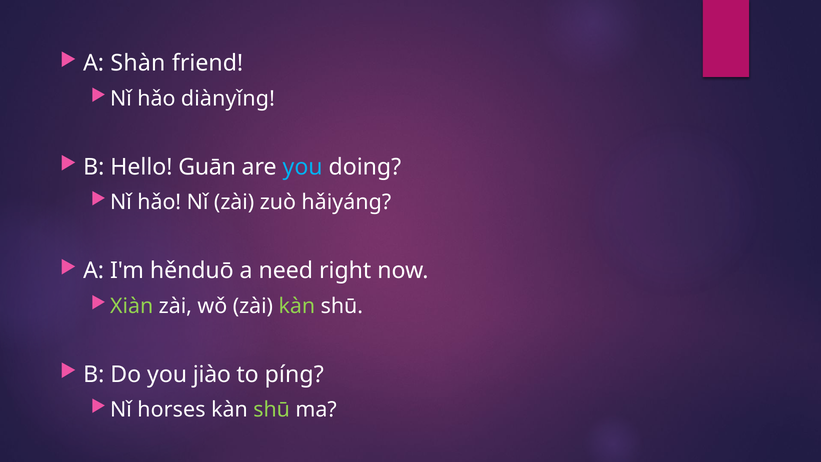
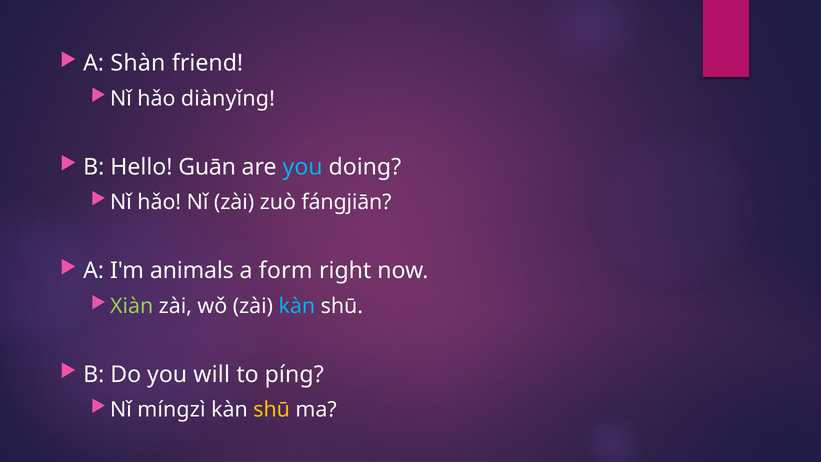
hǎiyáng: hǎiyáng -> fángjiān (346, 202)
hěnduō: hěnduō -> animals (192, 271)
need: need -> form (286, 271)
kàn colour: light green -> light blue (297, 306)
jiào: jiào -> will (212, 374)
horses: horses -> míngzì (171, 410)
shū colour: light green -> yellow (272, 410)
